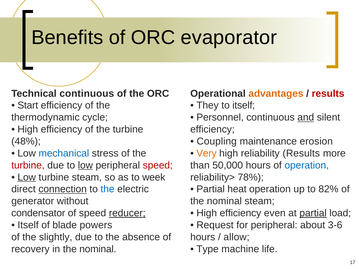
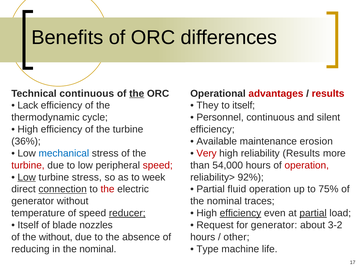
evaporator: evaporator -> differences (229, 37)
the underline: none -> present (137, 94)
advantages colour: orange -> red (276, 94)
Start: Start -> Lack (28, 106)
and underline: present -> none (306, 118)
48%: 48% -> 36% (26, 141)
Coupling: Coupling -> Available (217, 141)
Very colour: orange -> red (206, 153)
low underline: present -> none (85, 165)
50,000: 50,000 -> 54,000 (228, 165)
operation colour: blue -> red (307, 165)
turbine steam: steam -> stress (87, 177)
78%: 78% -> 92% (251, 177)
the colour: blue -> red (108, 189)
heat: heat -> fluid (237, 189)
82%: 82% -> 75% (328, 189)
nominal steam: steam -> traces (260, 201)
condensator: condensator -> temperature (38, 213)
efficiency underline: none -> present (240, 213)
powers: powers -> nozzles (96, 225)
for peripheral: peripheral -> generator (274, 225)
3-6: 3-6 -> 3-2 (335, 225)
the slightly: slightly -> without (56, 237)
allow: allow -> other (236, 237)
recovery: recovery -> reducing (30, 249)
